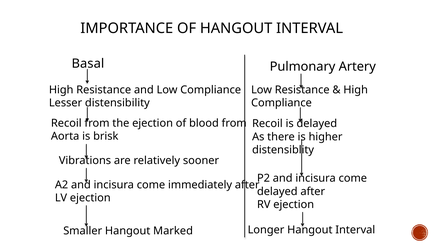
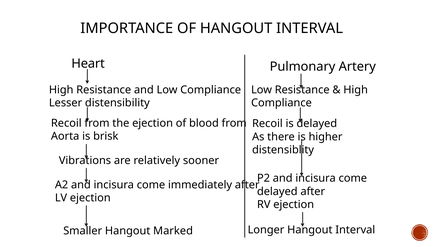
Basal: Basal -> Heart (88, 64)
